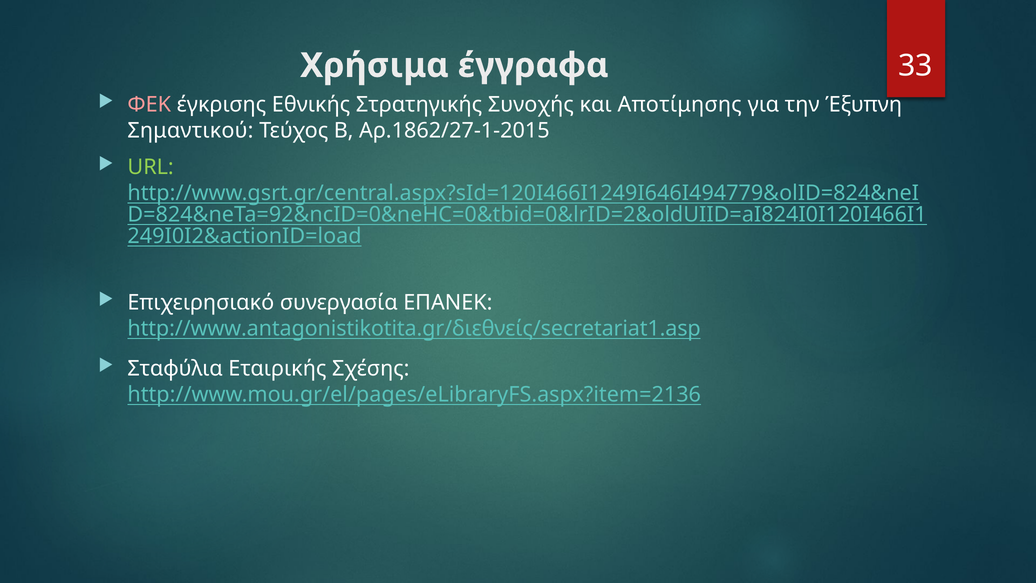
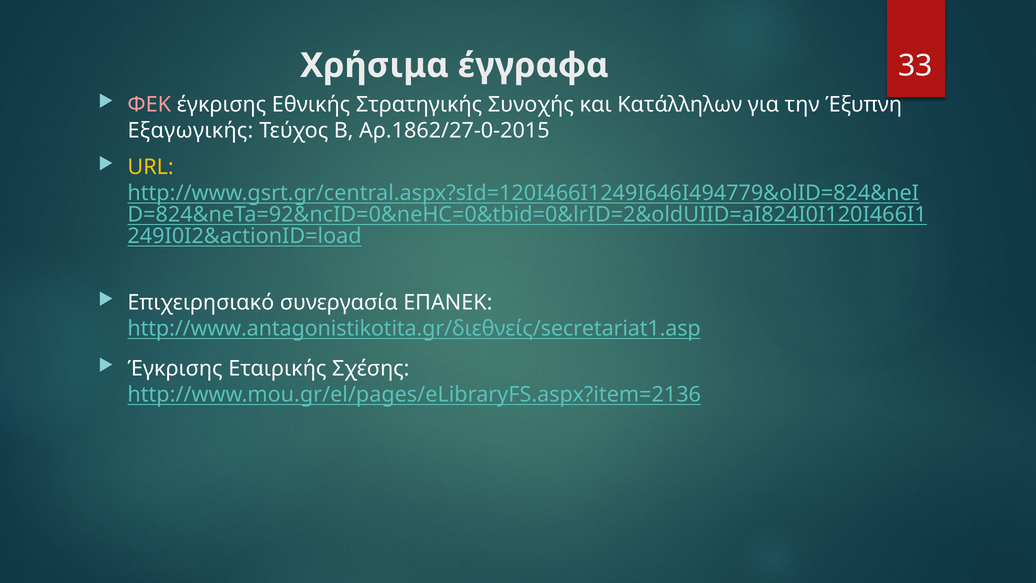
Αποτίμησης: Αποτίμησης -> Κατάλληλων (680, 104)
Σημαντικού: Σημαντικού -> Εξαγωγικής (190, 130)
Αρ.1862/27-1-2015: Αρ.1862/27-1-2015 -> Αρ.1862/27-0-2015 (454, 130)
URL colour: light green -> yellow (151, 167)
Σταφύλια: Σταφύλια -> Έγκρισης (175, 369)
